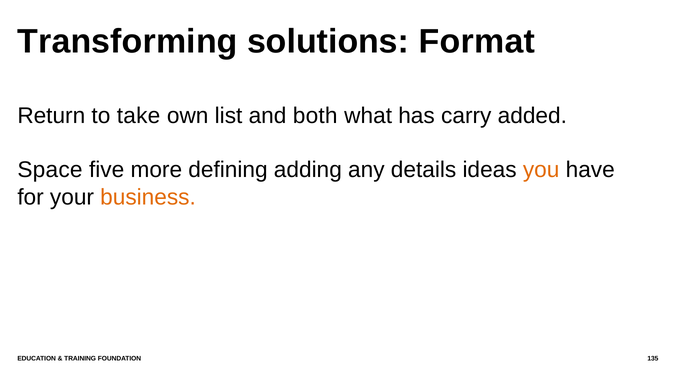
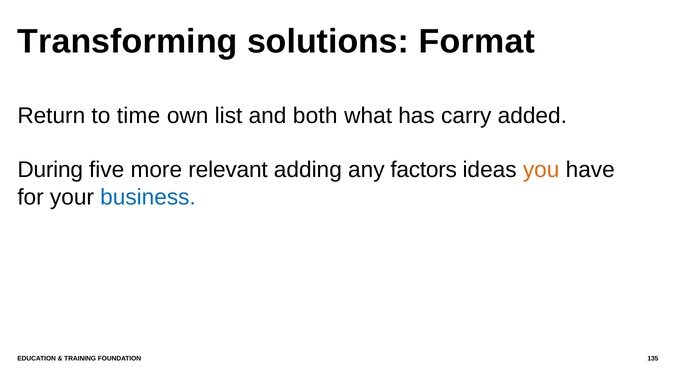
take: take -> time (139, 116)
Space: Space -> During (50, 170)
defining: defining -> relevant (228, 170)
details: details -> factors (424, 170)
business colour: orange -> blue (148, 197)
